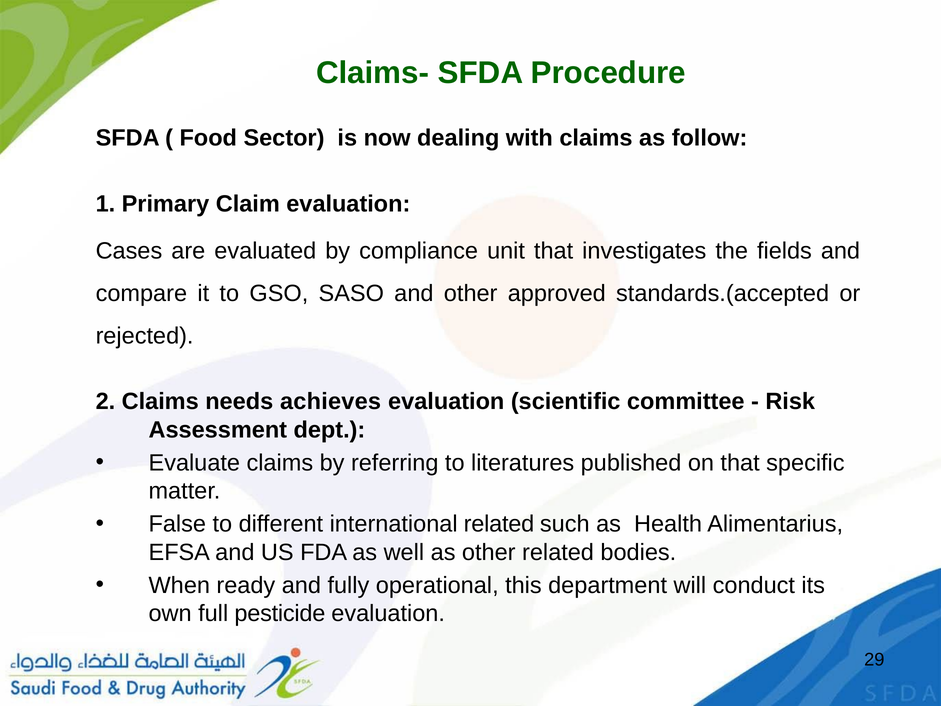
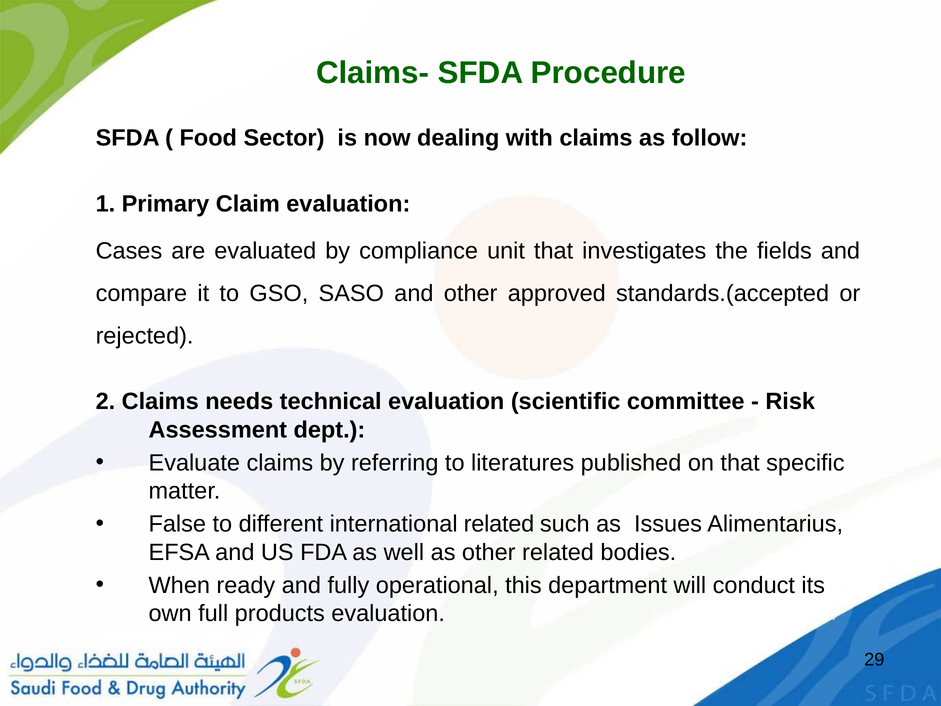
achieves: achieves -> technical (331, 402)
Health: Health -> Issues (668, 524)
pesticide: pesticide -> products (280, 613)
